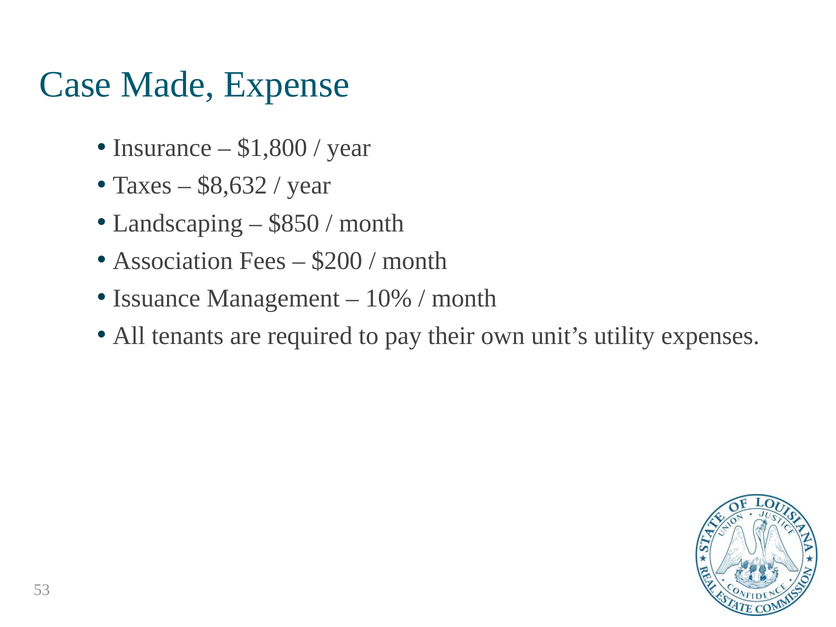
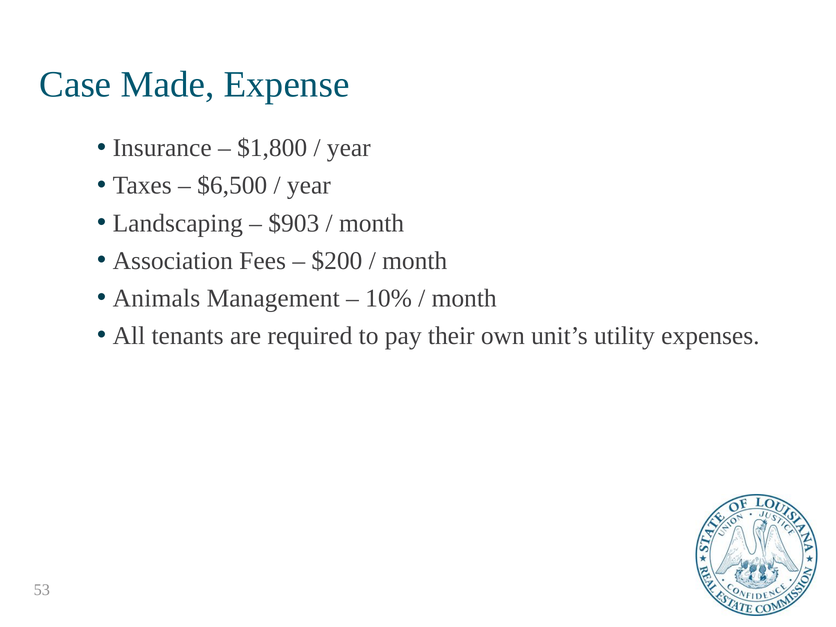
$8,632: $8,632 -> $6,500 (232, 186)
$850: $850 -> $903 (294, 223)
Issuance: Issuance -> Animals (156, 298)
